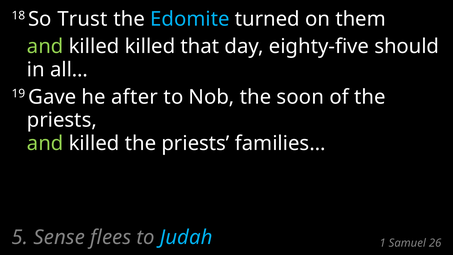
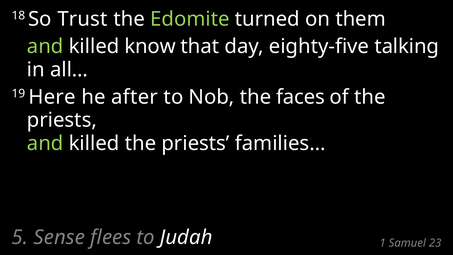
Edomite colour: light blue -> light green (190, 19)
killed killed: killed -> know (150, 46)
should: should -> talking (407, 46)
Gave: Gave -> Here (52, 97)
soon: soon -> faces (301, 97)
Judah colour: light blue -> white (186, 237)
26: 26 -> 23 (435, 243)
